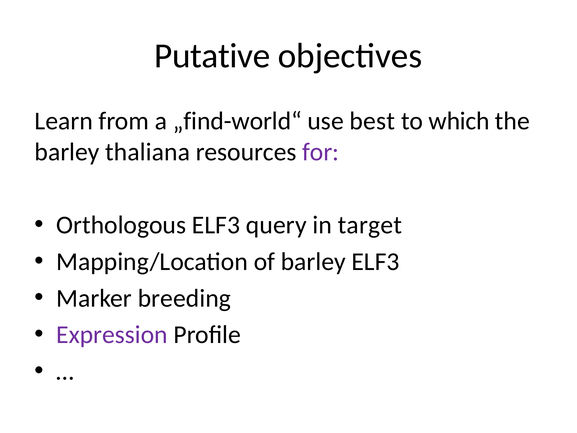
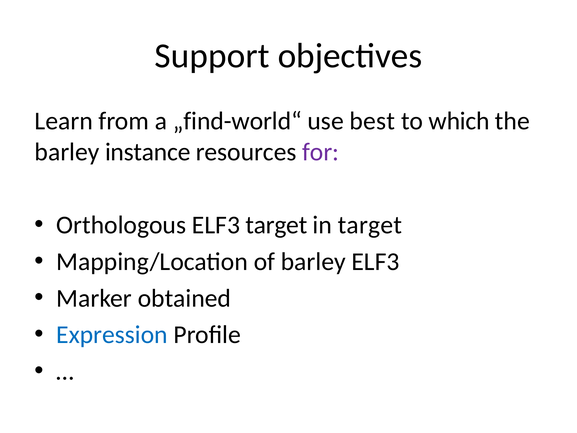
Putative: Putative -> Support (212, 56)
thaliana: thaliana -> instance (148, 152)
ELF3 query: query -> target (276, 225)
breeding: breeding -> obtained (184, 298)
Expression colour: purple -> blue (112, 335)
